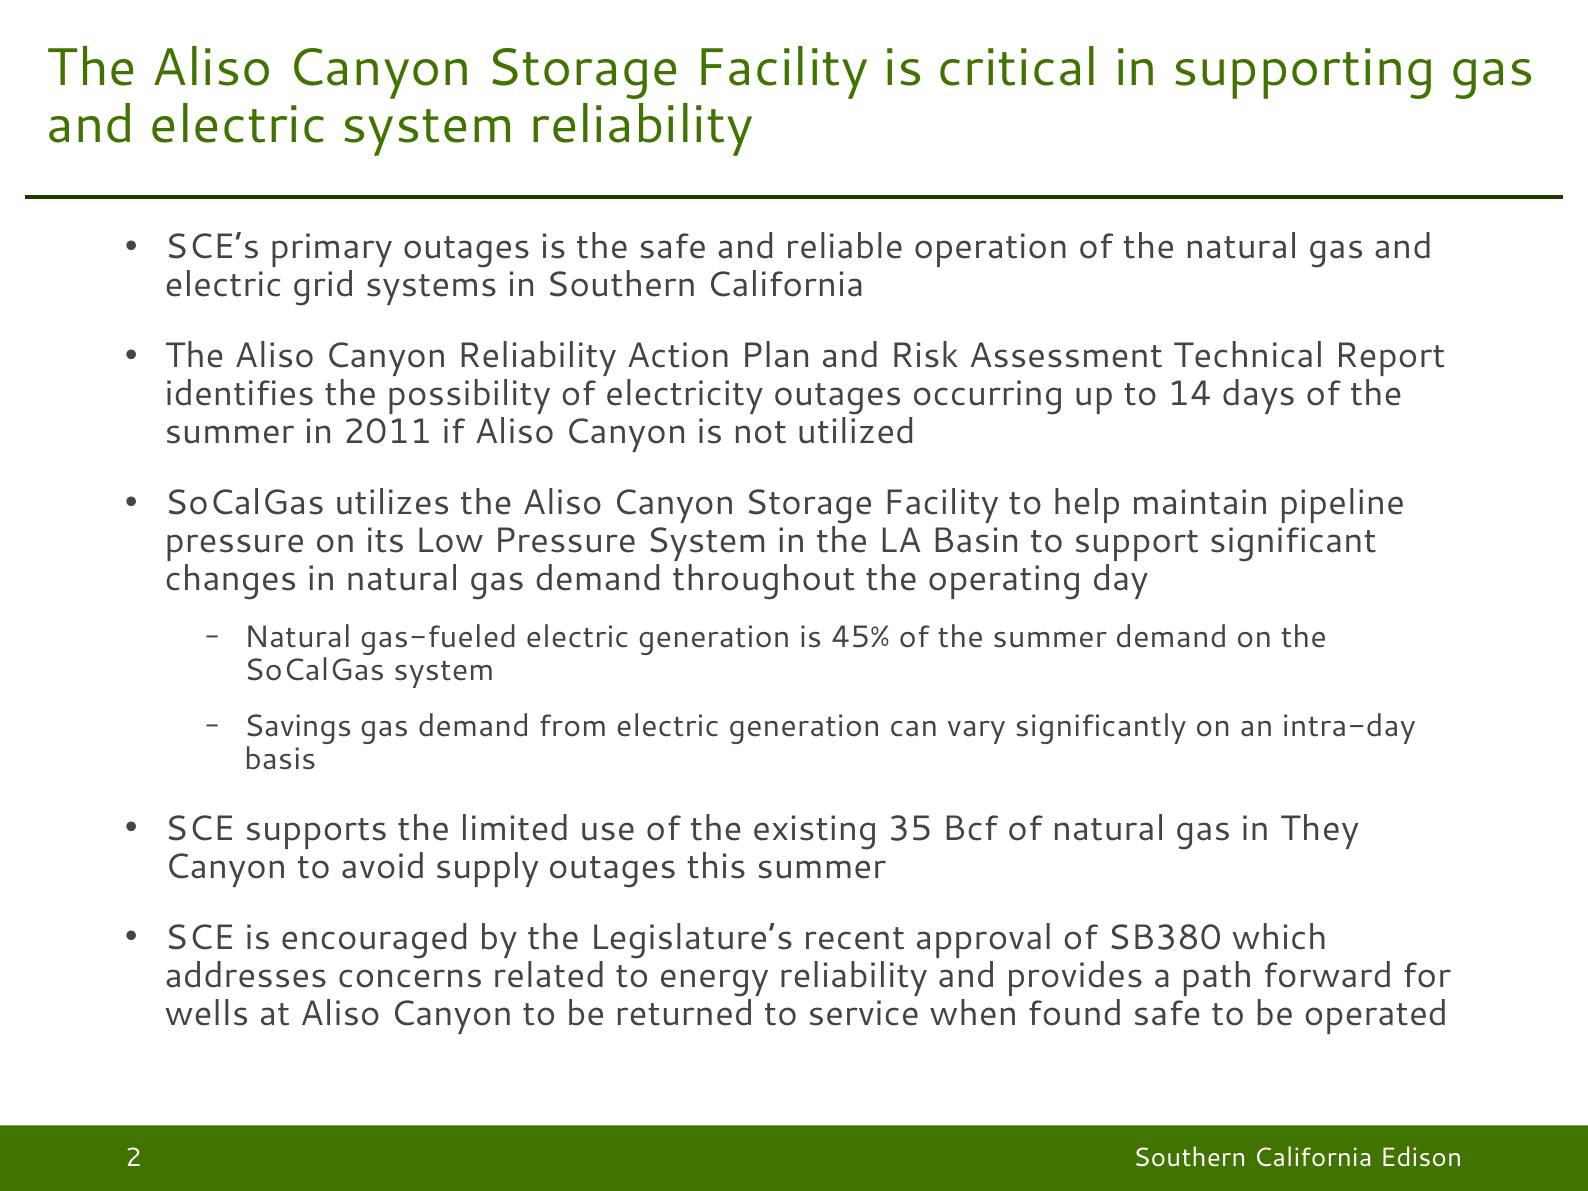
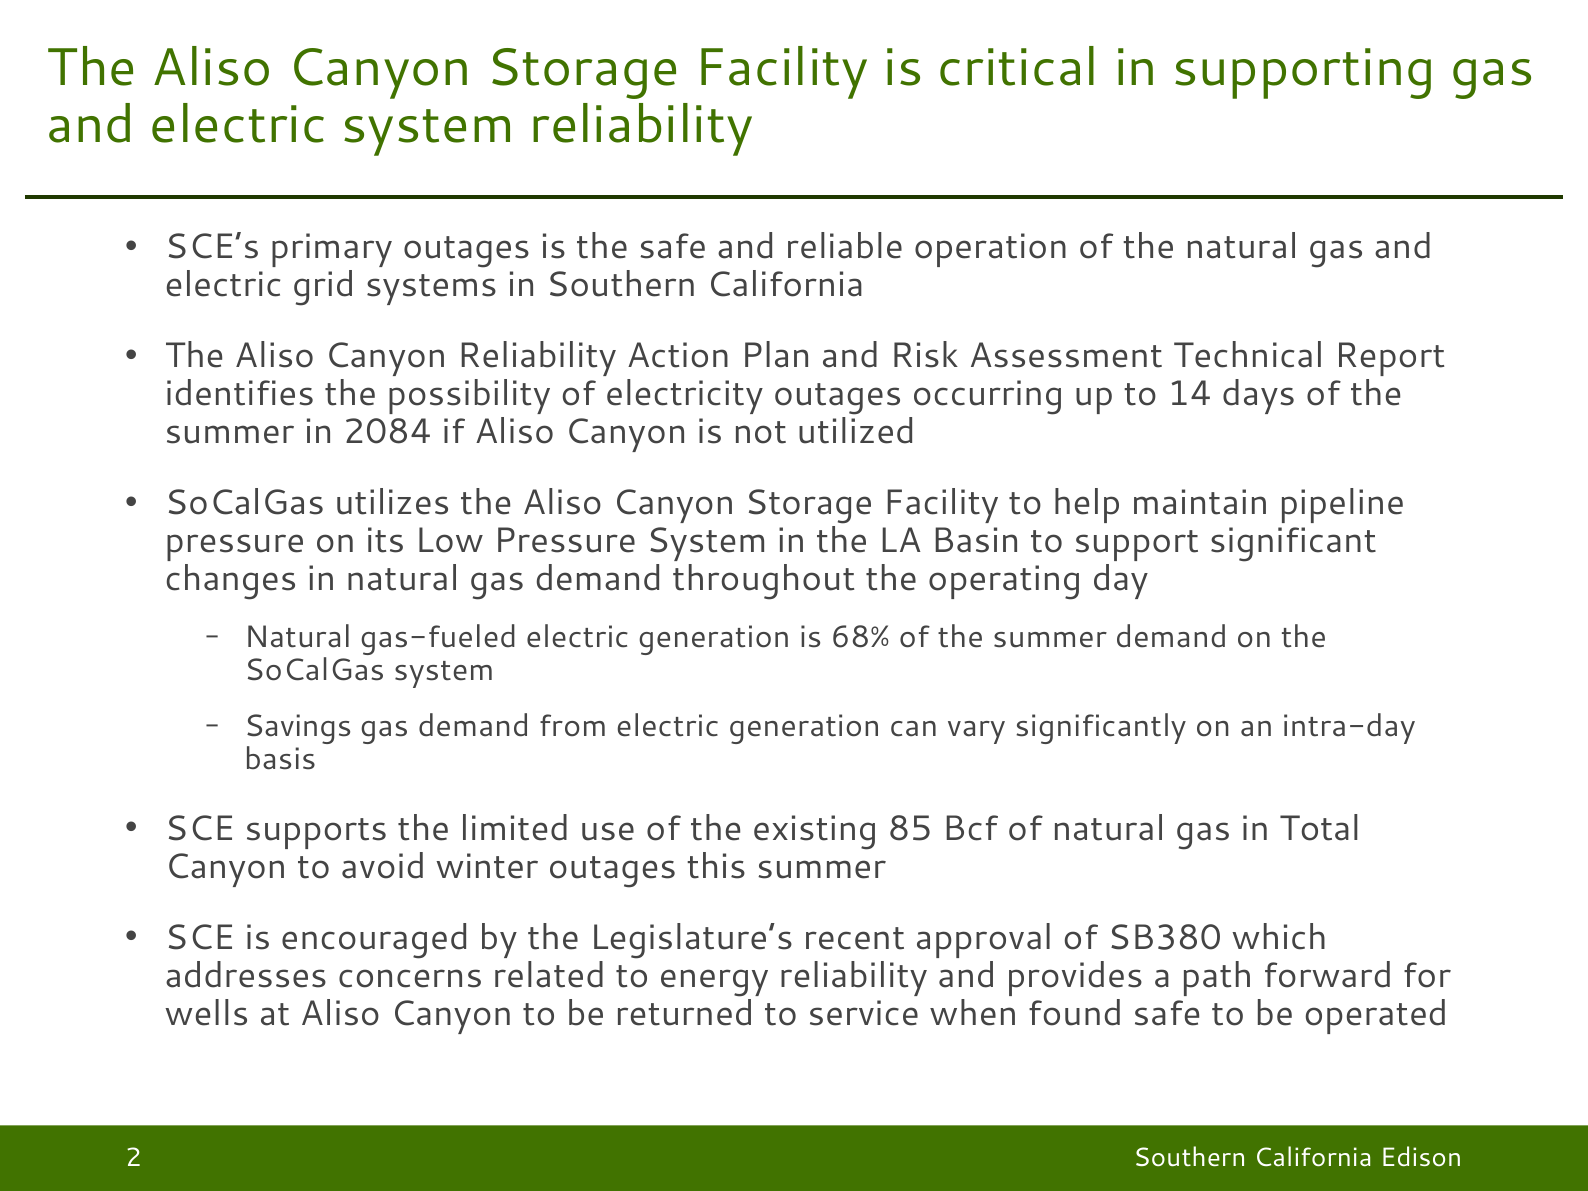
2011: 2011 -> 2084 (387, 432)
45%: 45% -> 68% (861, 637)
35: 35 -> 85 (910, 828)
They: They -> Total (1320, 828)
supply: supply -> winter (487, 866)
